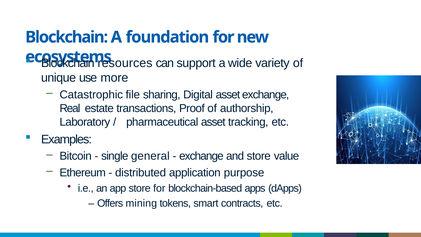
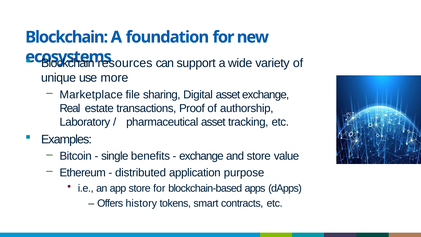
Catastrophic: Catastrophic -> Marketplace (91, 95)
general: general -> benefits (150, 156)
mining: mining -> history (141, 203)
